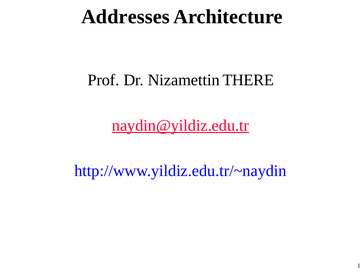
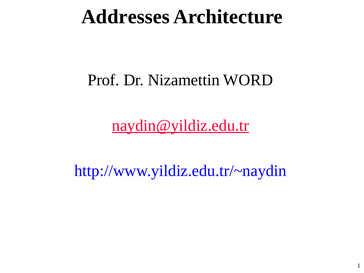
THERE: THERE -> WORD (248, 80)
